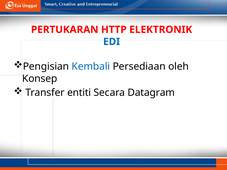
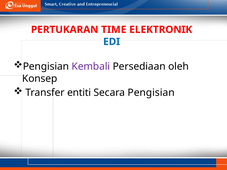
HTTP: HTTP -> TIME (114, 30)
Kembali colour: blue -> purple (91, 67)
Secara Datagram: Datagram -> Pengisian (151, 93)
